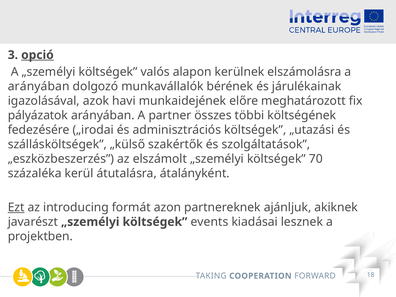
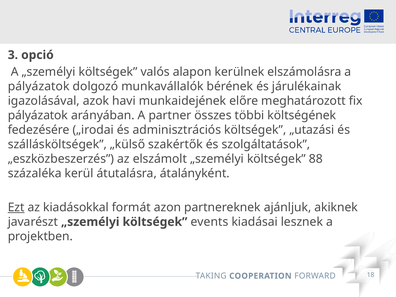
opció underline: present -> none (37, 55)
arányában: arányában -> pályázatok (39, 86)
70: 70 -> 88 (316, 159)
introducing: introducing -> kiadásokkal (76, 207)
